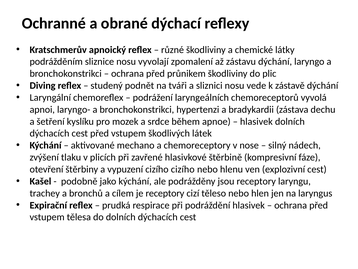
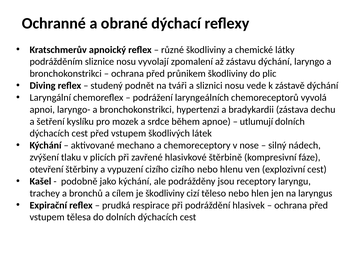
hlasivek: hlasivek -> utlumují (256, 121)
je receptory: receptory -> škodliviny (165, 193)
